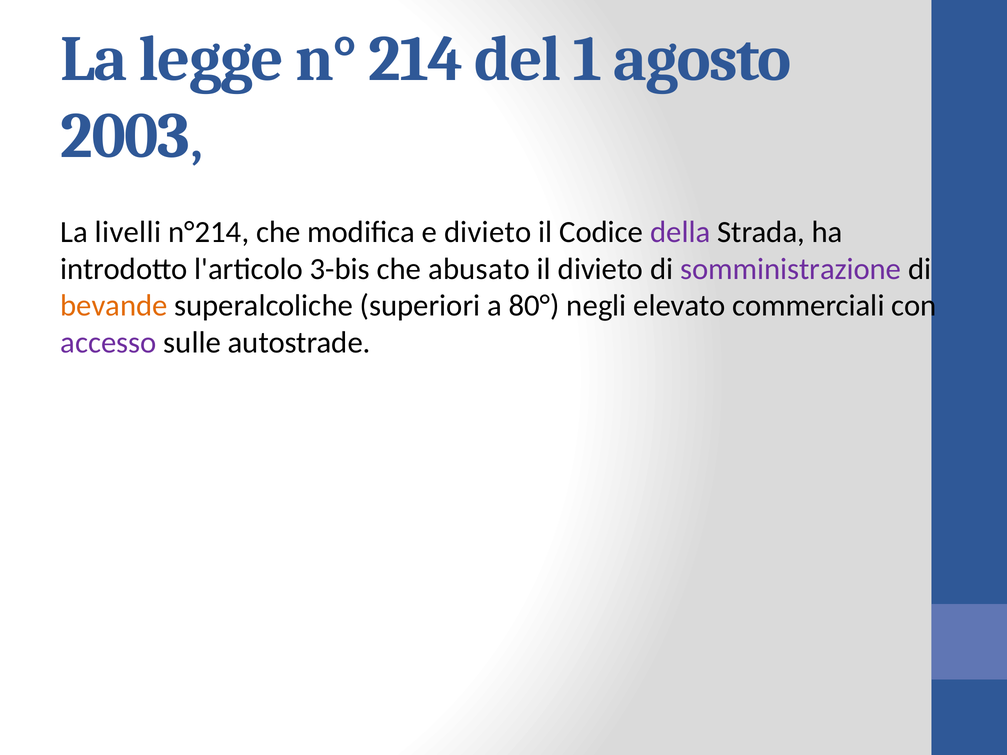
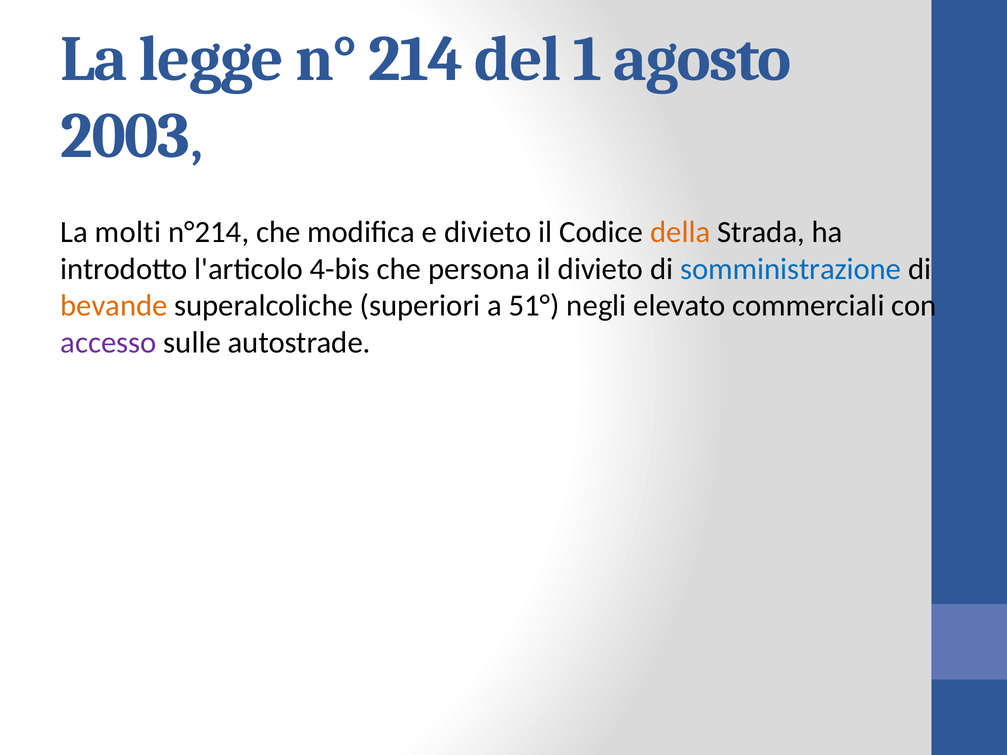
livelli: livelli -> molti (128, 232)
della colour: purple -> orange (680, 232)
3-bis: 3-bis -> 4-bis (340, 269)
abusato: abusato -> persona (479, 269)
somministrazione colour: purple -> blue (791, 269)
80°: 80° -> 51° (534, 306)
